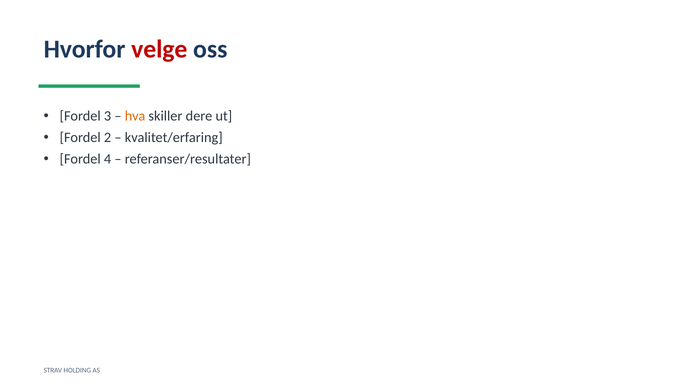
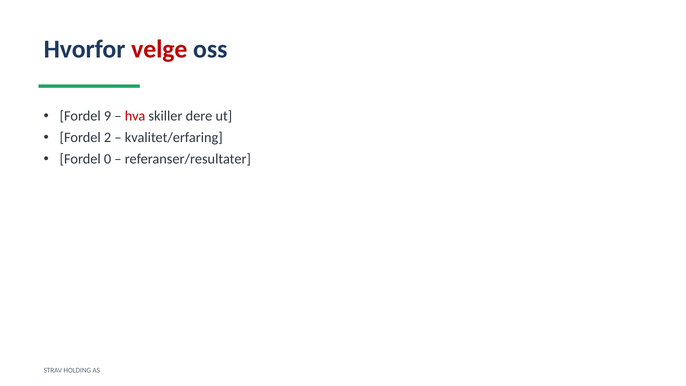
3: 3 -> 9 (108, 116)
hva colour: orange -> red (135, 116)
4: 4 -> 0 (108, 159)
